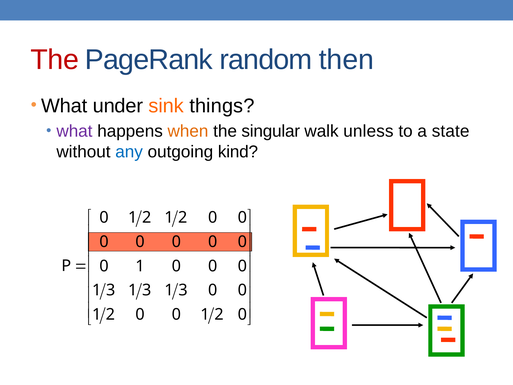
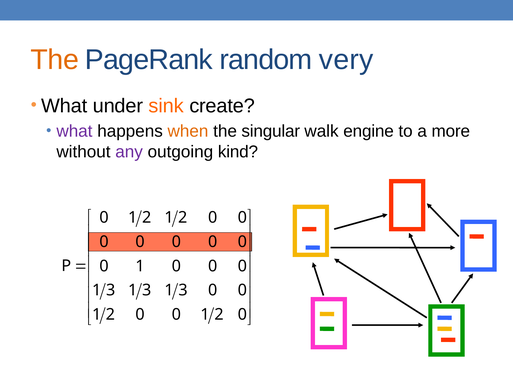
The colour: red -> orange (55, 60)
then: then -> very (346, 60)
things: things -> create (222, 106)
unless: unless -> engine (369, 131)
state: state -> more (451, 131)
any colour: blue -> purple (129, 152)
